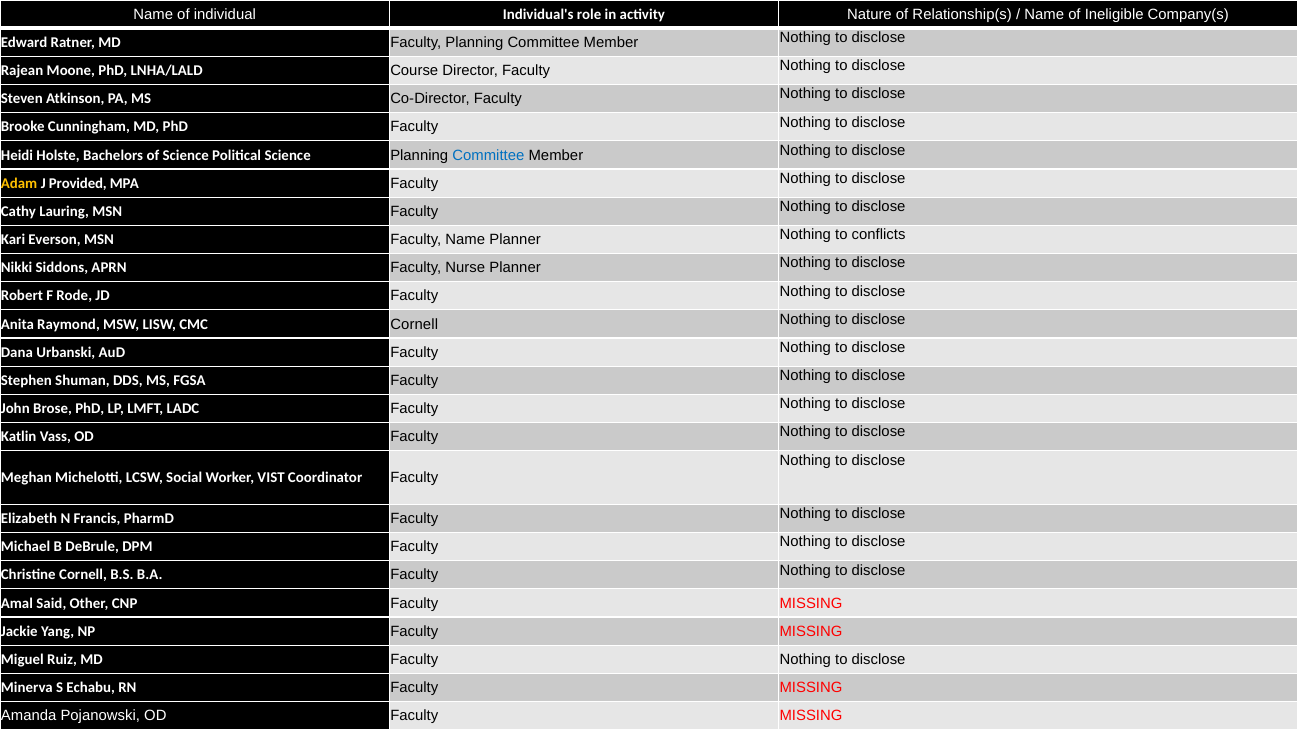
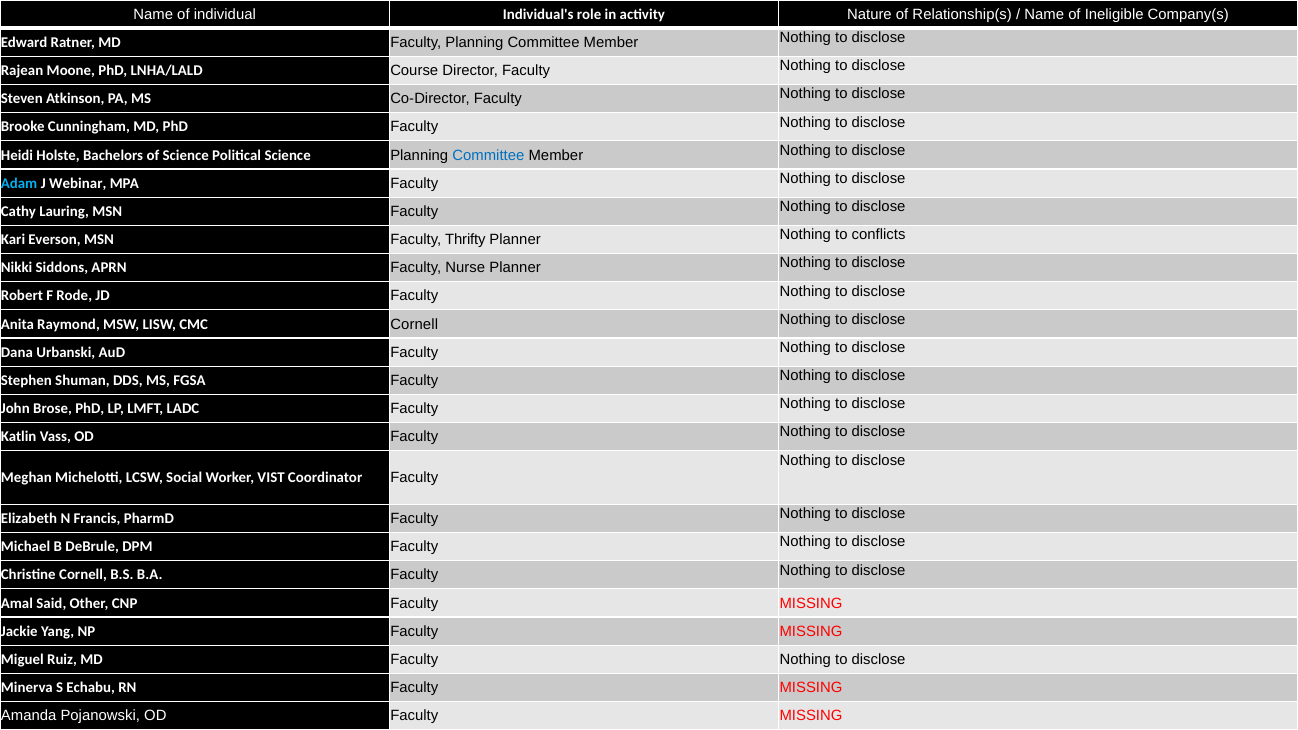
Adam colour: yellow -> light blue (19, 183)
Provided: Provided -> Webinar (78, 183)
Faculty Name: Name -> Thrifty (465, 240)
